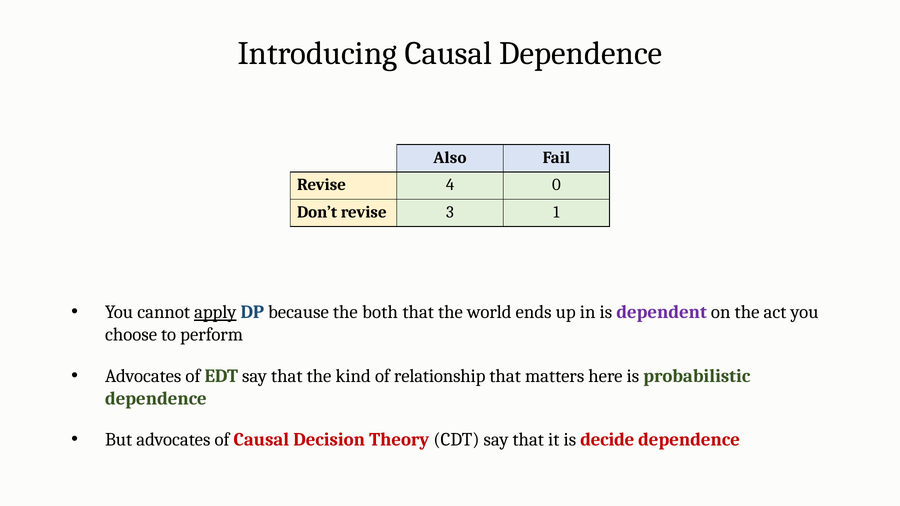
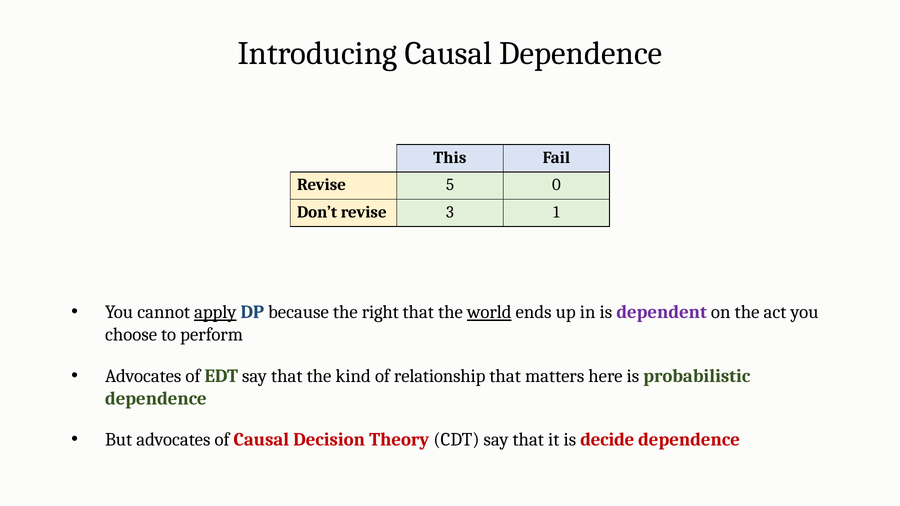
Also: Also -> This (450, 158)
4: 4 -> 5 (450, 185)
both: both -> right (380, 312)
world underline: none -> present (489, 312)
